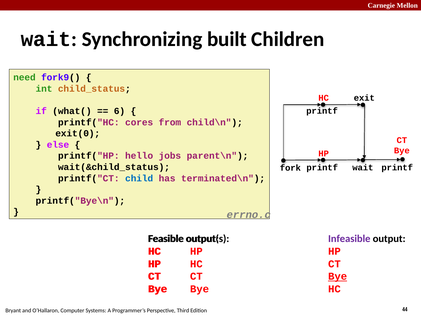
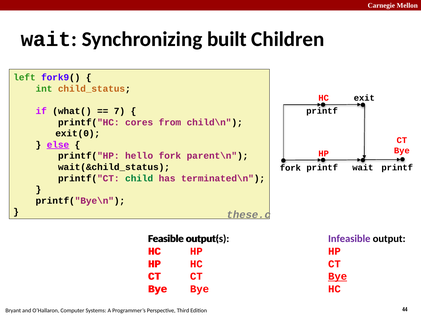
need: need -> left (24, 78)
6: 6 -> 7 (119, 111)
else underline: none -> present (58, 145)
hello jobs: jobs -> fork (170, 156)
child colour: blue -> green (139, 179)
errno.c: errno.c -> these.c (249, 215)
